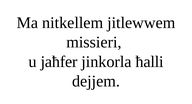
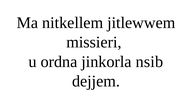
jaħfer: jaħfer -> ordna (59, 61)
ħalli: ħalli -> nsib (149, 61)
